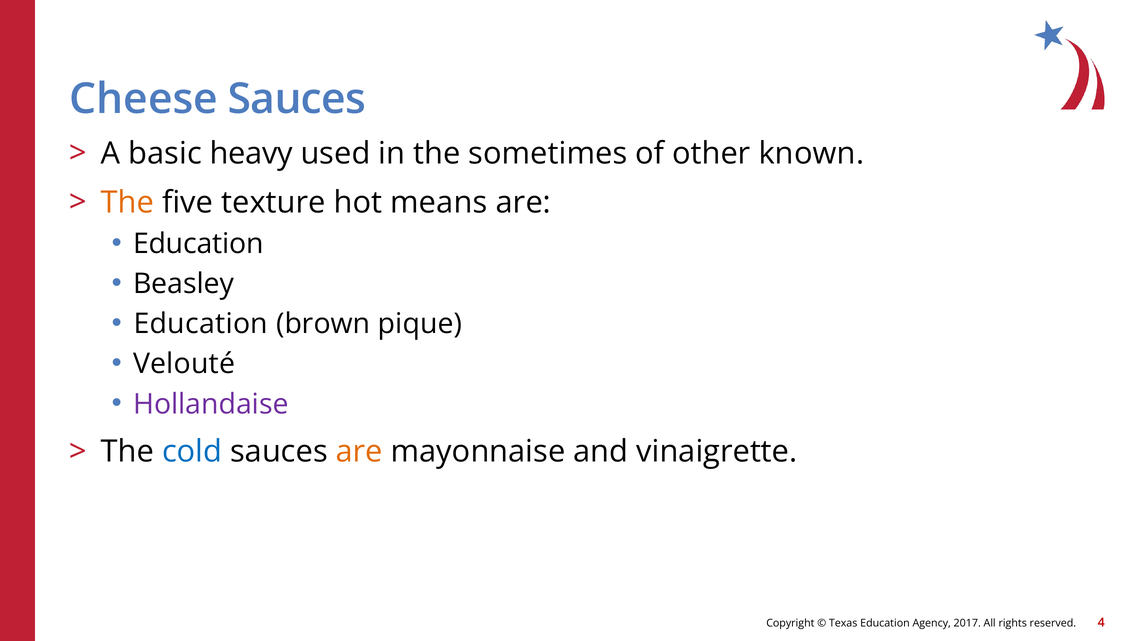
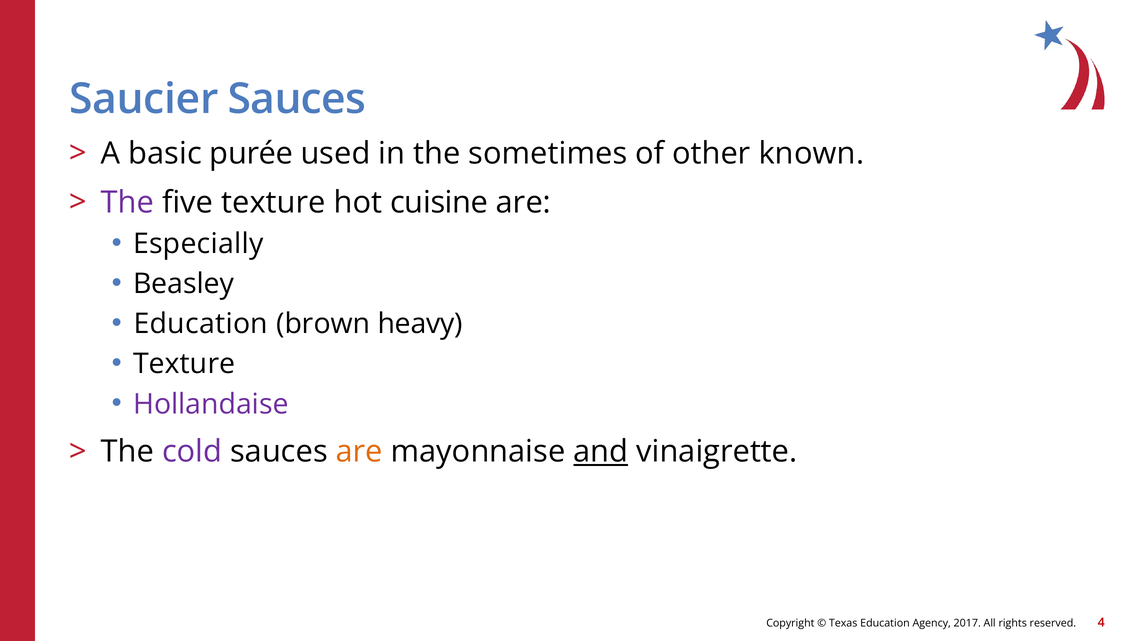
Cheese: Cheese -> Saucier (144, 99)
heavy: heavy -> purée (251, 153)
The colour: orange -> purple (128, 202)
means: means -> cuisine (439, 202)
Education: Education -> Especially (198, 244)
pique: pique -> heavy (420, 324)
Velouté: Velouté -> Texture (184, 364)
cold colour: blue -> purple (192, 452)
and underline: none -> present (601, 452)
